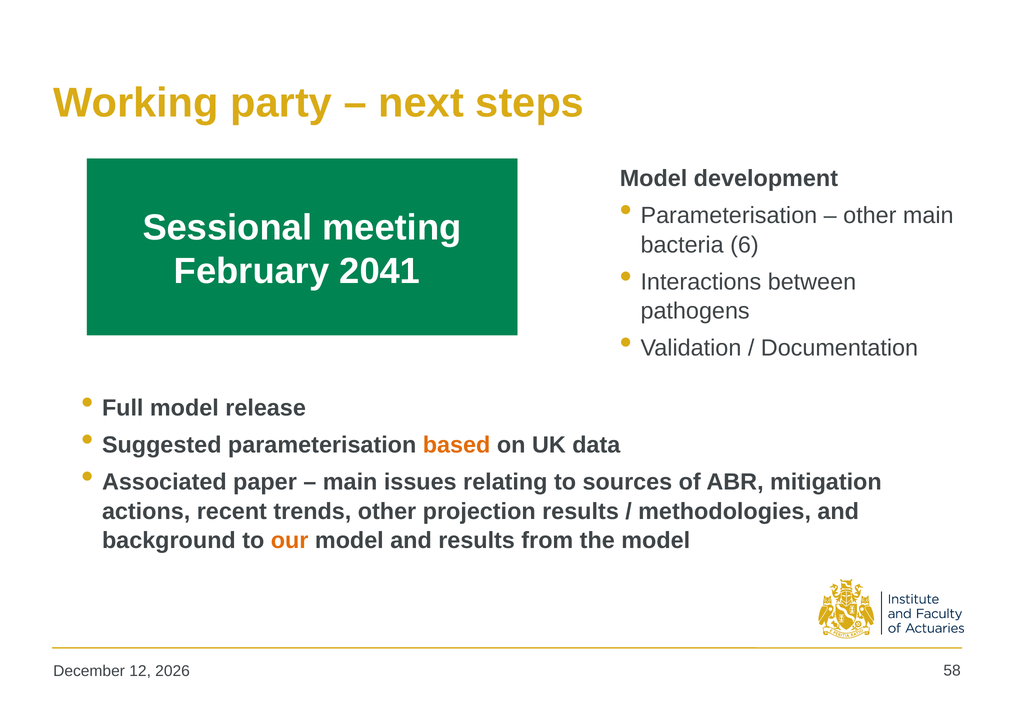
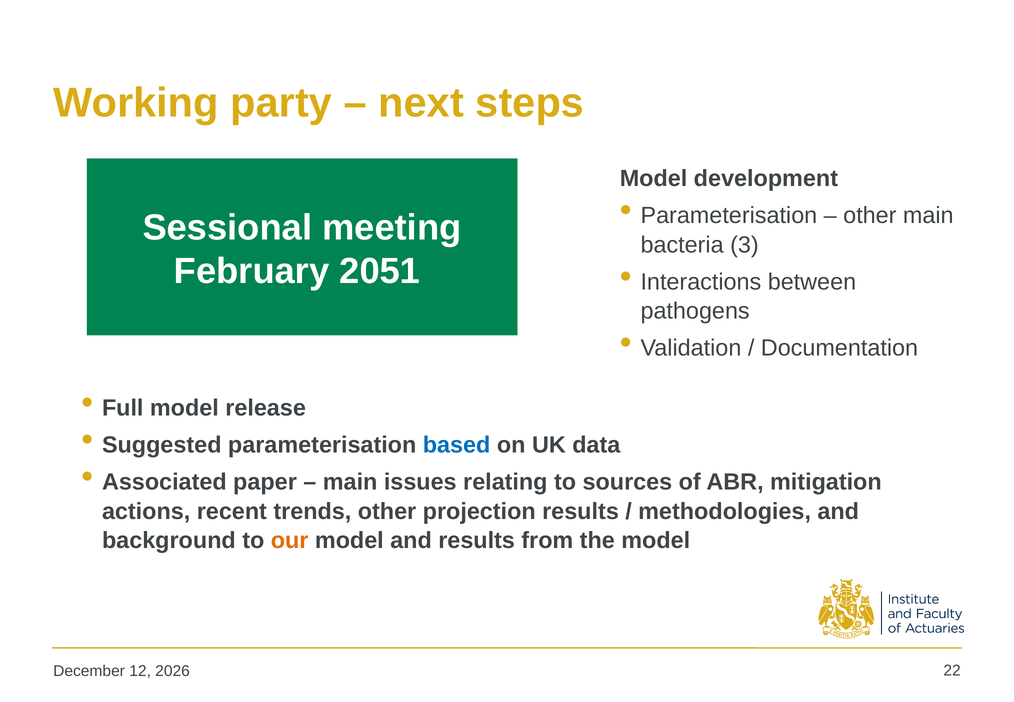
6: 6 -> 3 (744, 245)
2041: 2041 -> 2051 (380, 271)
based colour: orange -> blue (457, 445)
58: 58 -> 22 (952, 670)
